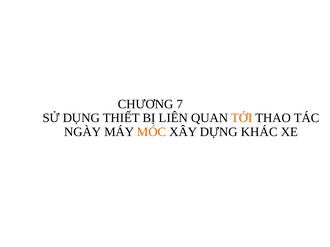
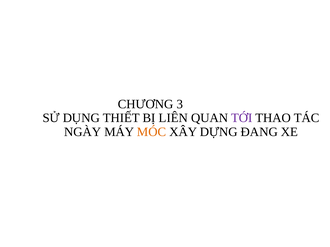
7: 7 -> 3 (180, 104)
TỚI colour: orange -> purple (242, 118)
KHÁC: KHÁC -> ĐANG (259, 132)
